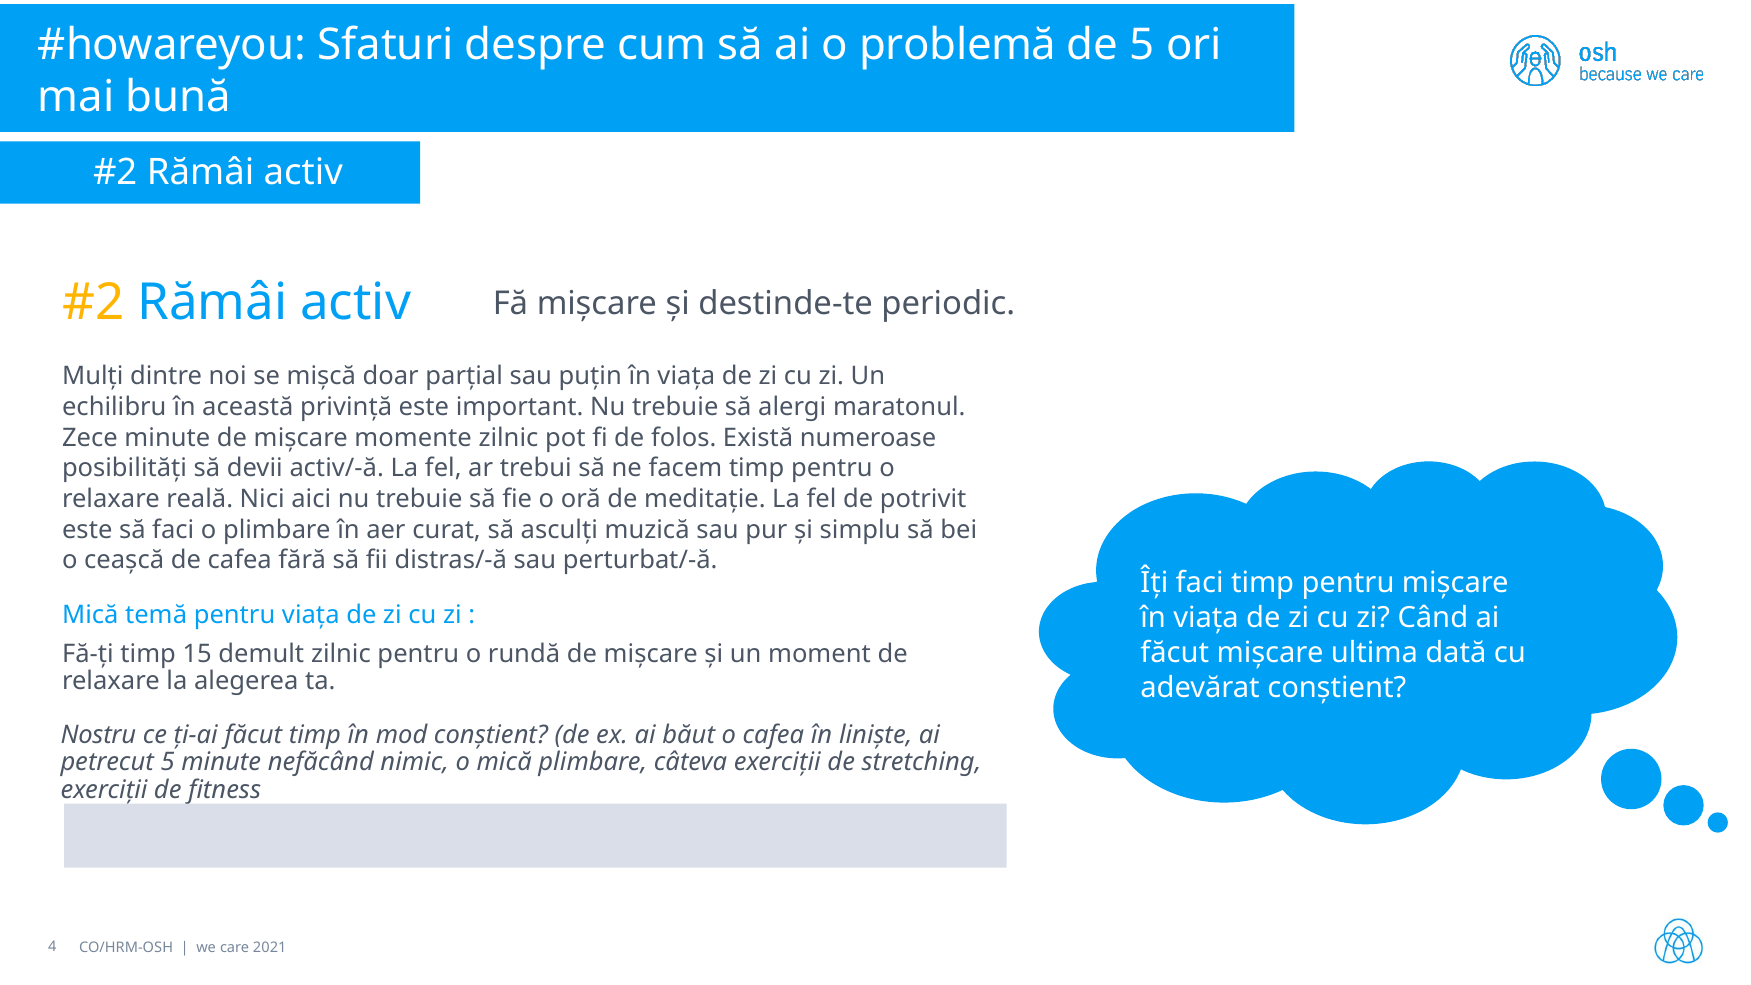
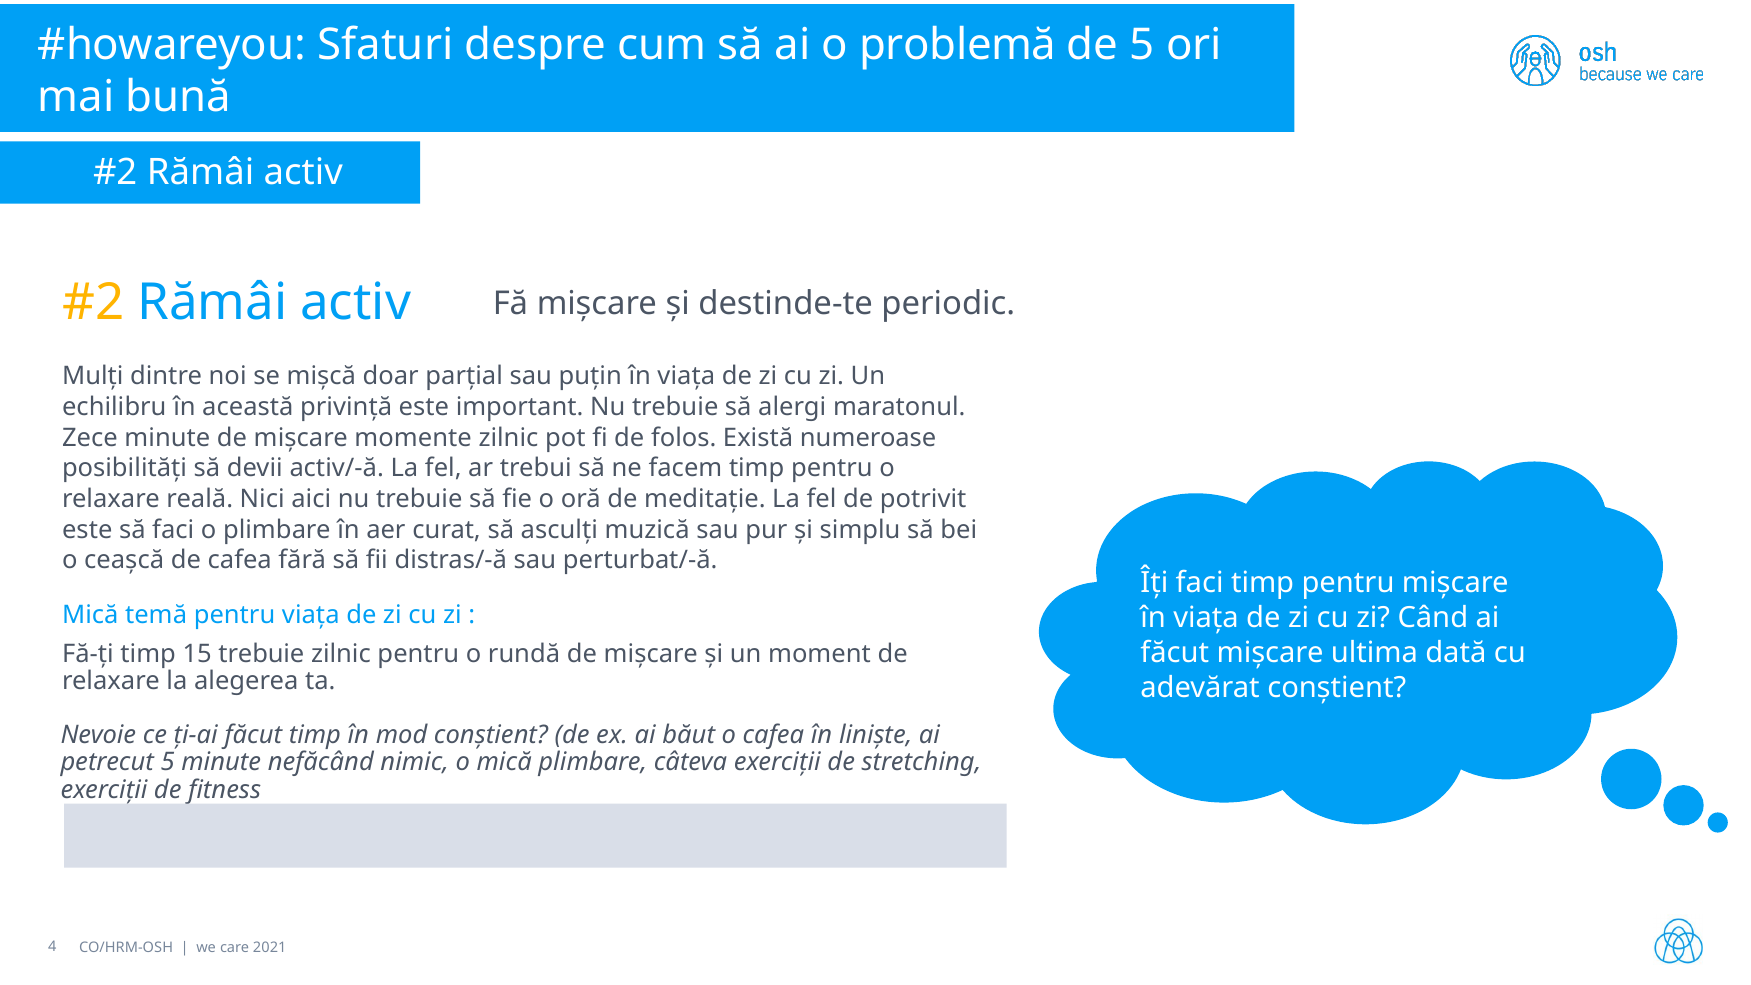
15 demult: demult -> trebuie (261, 654)
Nostru: Nostru -> Nevoie (98, 735)
